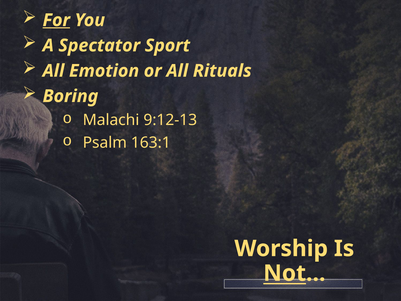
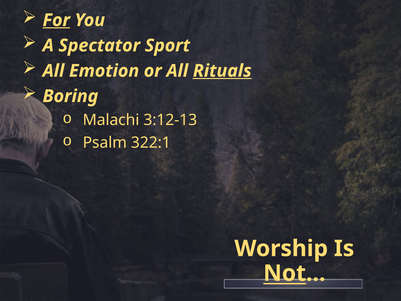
Rituals underline: none -> present (222, 71)
9:12-13: 9:12-13 -> 3:12-13 (170, 120)
163:1: 163:1 -> 322:1 (151, 142)
